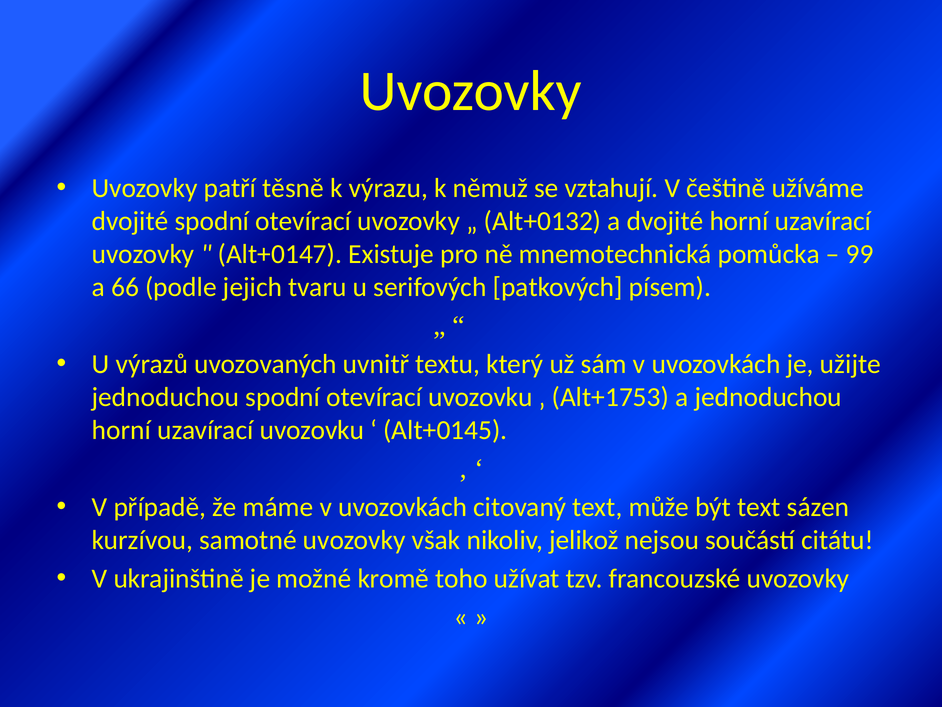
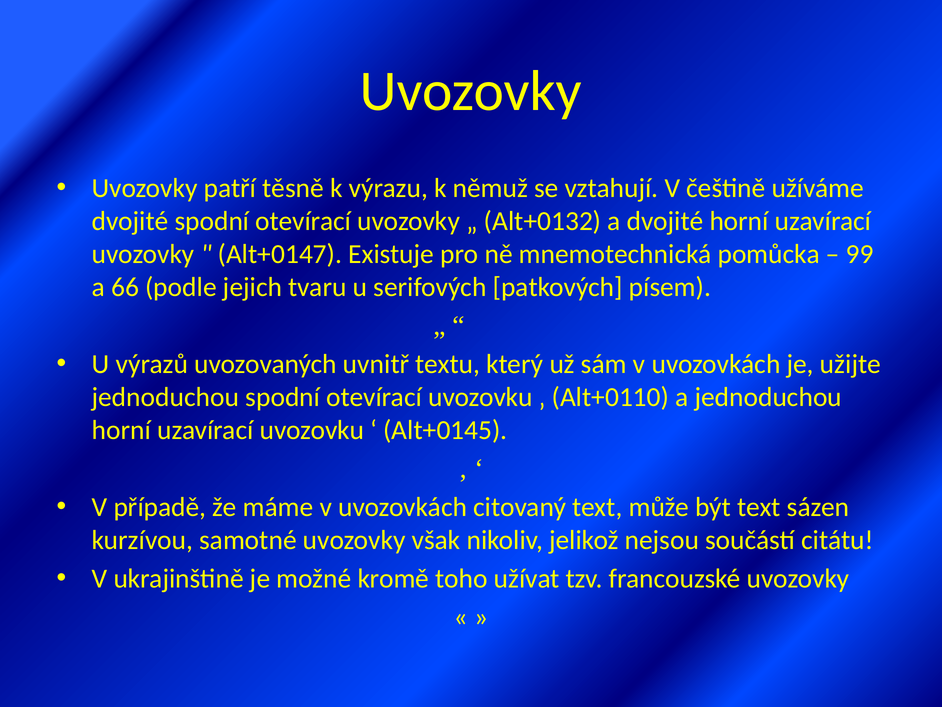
Alt+1753: Alt+1753 -> Alt+0110 (610, 397)
